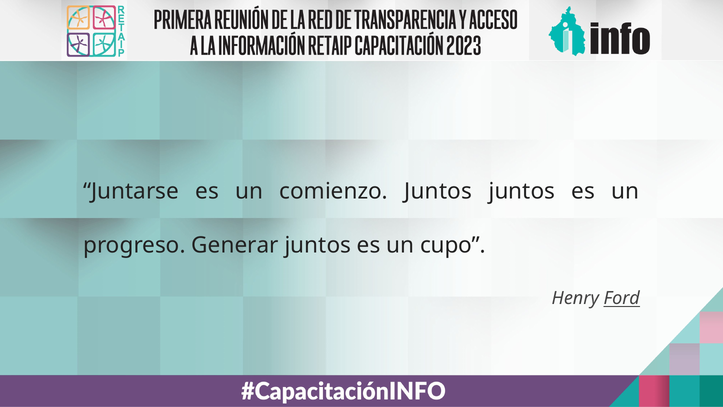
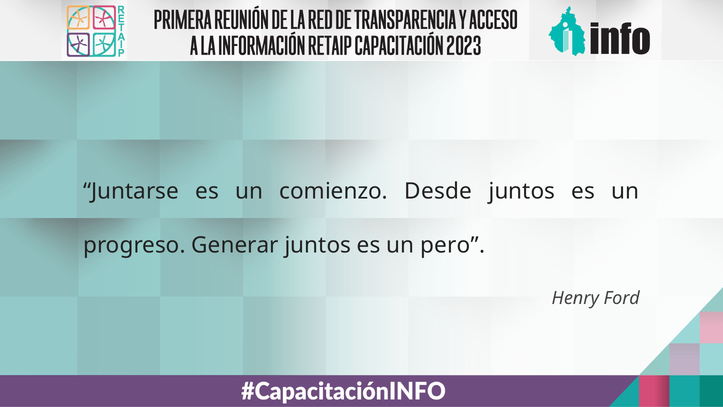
comienzo Juntos: Juntos -> Desde (438, 191)
cupo: cupo -> pero (453, 245)
Ford underline: present -> none (622, 298)
